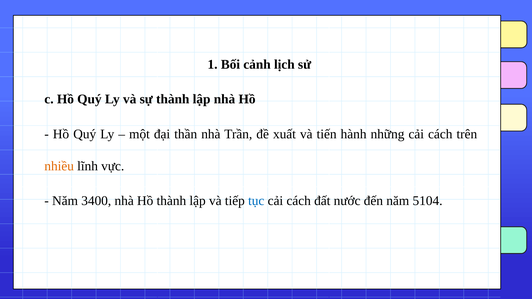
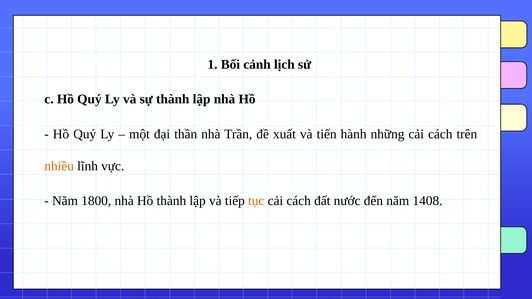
3400: 3400 -> 1800 (96, 201)
tục colour: blue -> orange (256, 201)
5104: 5104 -> 1408 (428, 201)
